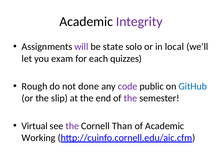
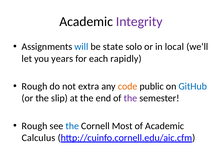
will colour: purple -> blue (81, 47)
exam: exam -> years (62, 58)
quizzes: quizzes -> rapidly (126, 58)
done: done -> extra (89, 86)
code colour: purple -> orange (128, 86)
Virtual: Virtual -> Rough (35, 126)
the colour: purple -> blue (72, 126)
Than: Than -> Most (122, 126)
Working: Working -> Calculus (38, 137)
